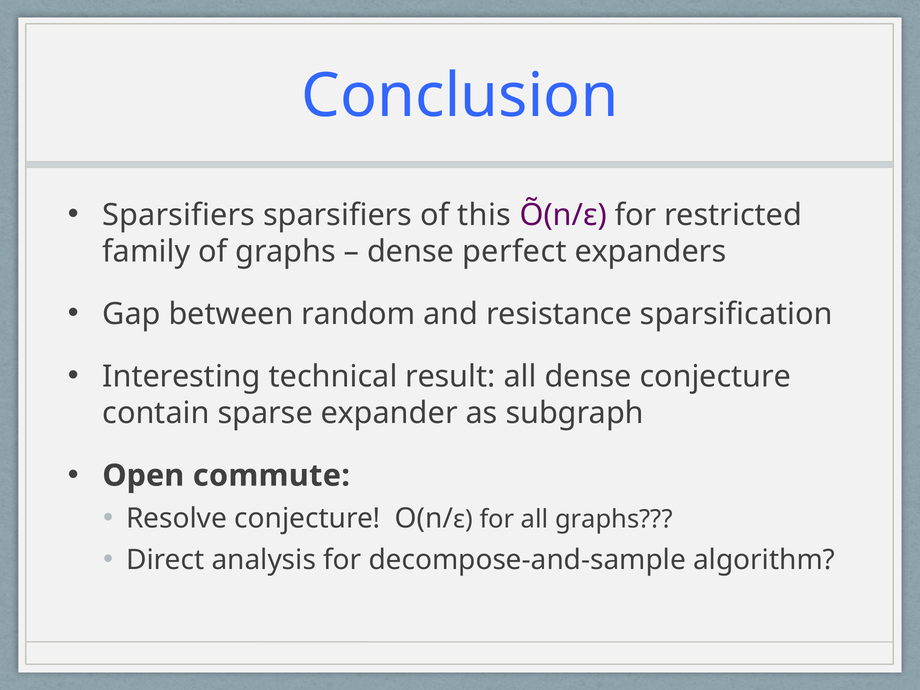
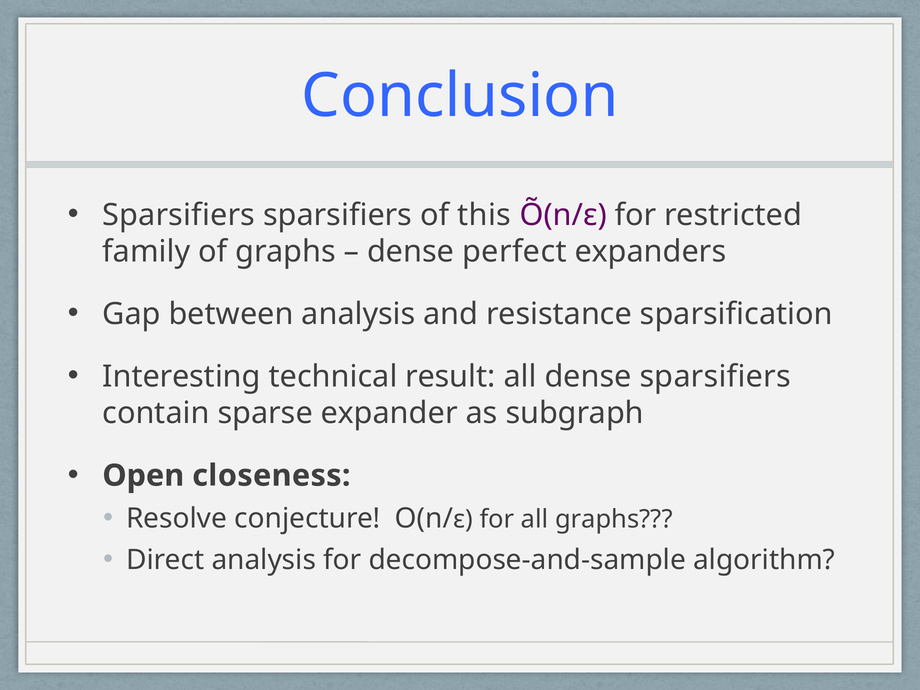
between random: random -> analysis (358, 314)
dense conjecture: conjecture -> sparsifiers (715, 376)
commute: commute -> closeness (271, 476)
